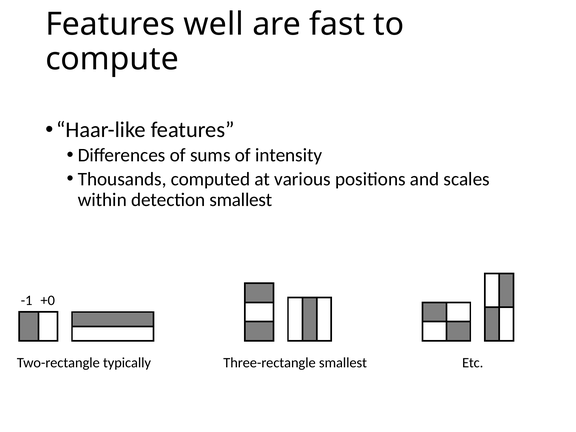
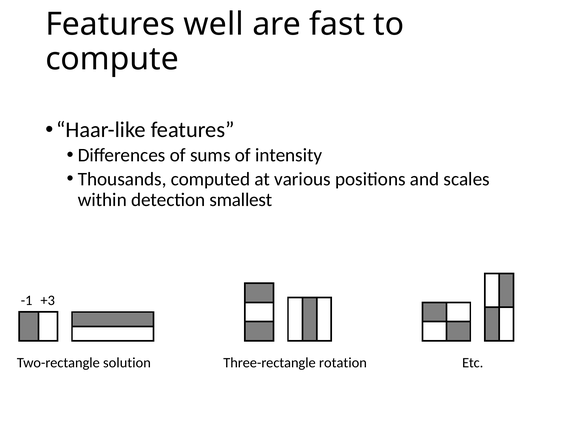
+0: +0 -> +3 (48, 300)
typically: typically -> solution (127, 363)
Three-rectangle smallest: smallest -> rotation (343, 363)
